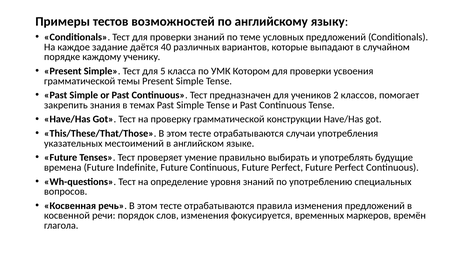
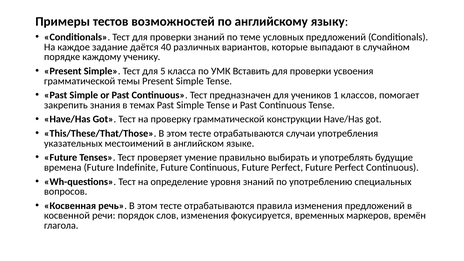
Котором: Котором -> Вставить (251, 71)
2: 2 -> 1 (336, 95)
